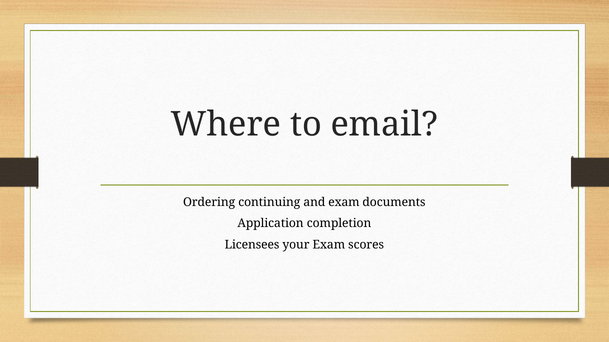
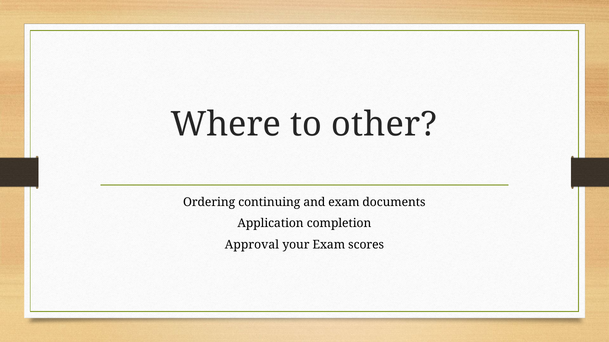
email: email -> other (384, 125)
Licensees: Licensees -> Approval (252, 245)
